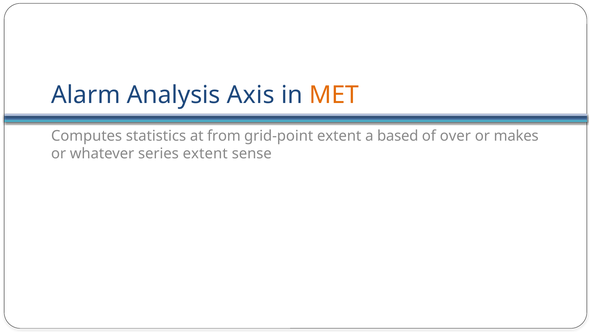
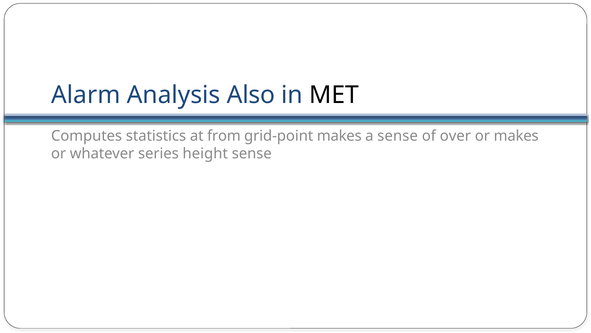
Axis: Axis -> Also (251, 95)
MET colour: orange -> black (334, 95)
grid-point extent: extent -> makes (339, 136)
a based: based -> sense (398, 136)
series extent: extent -> height (205, 153)
